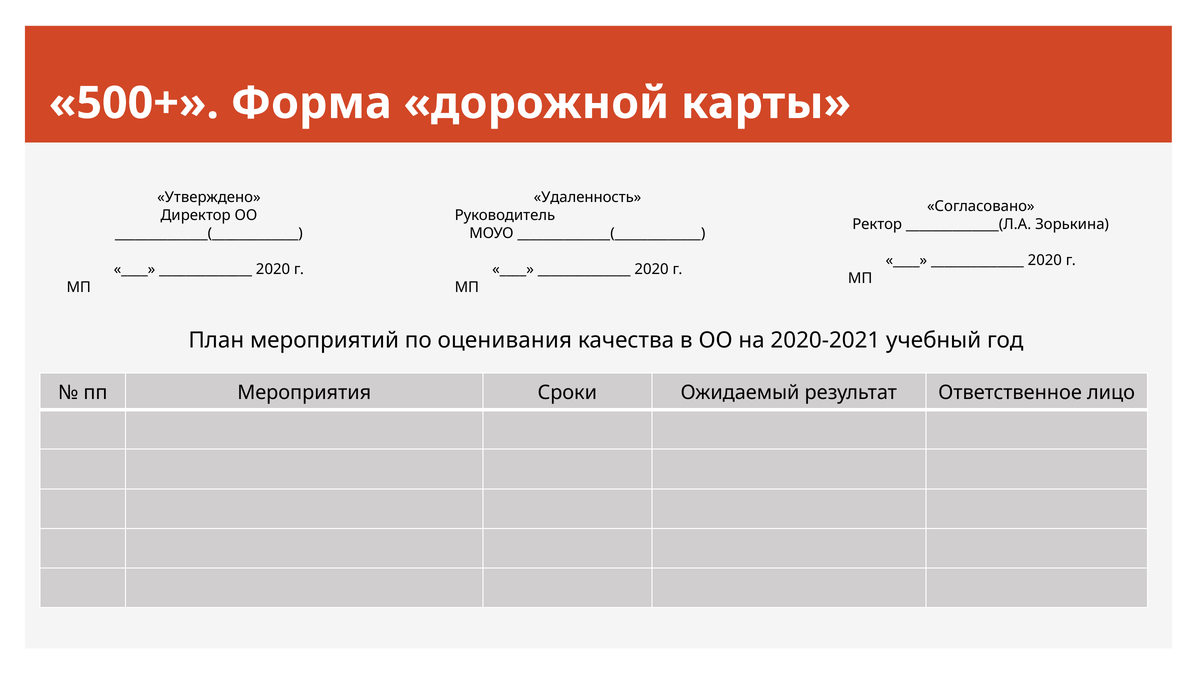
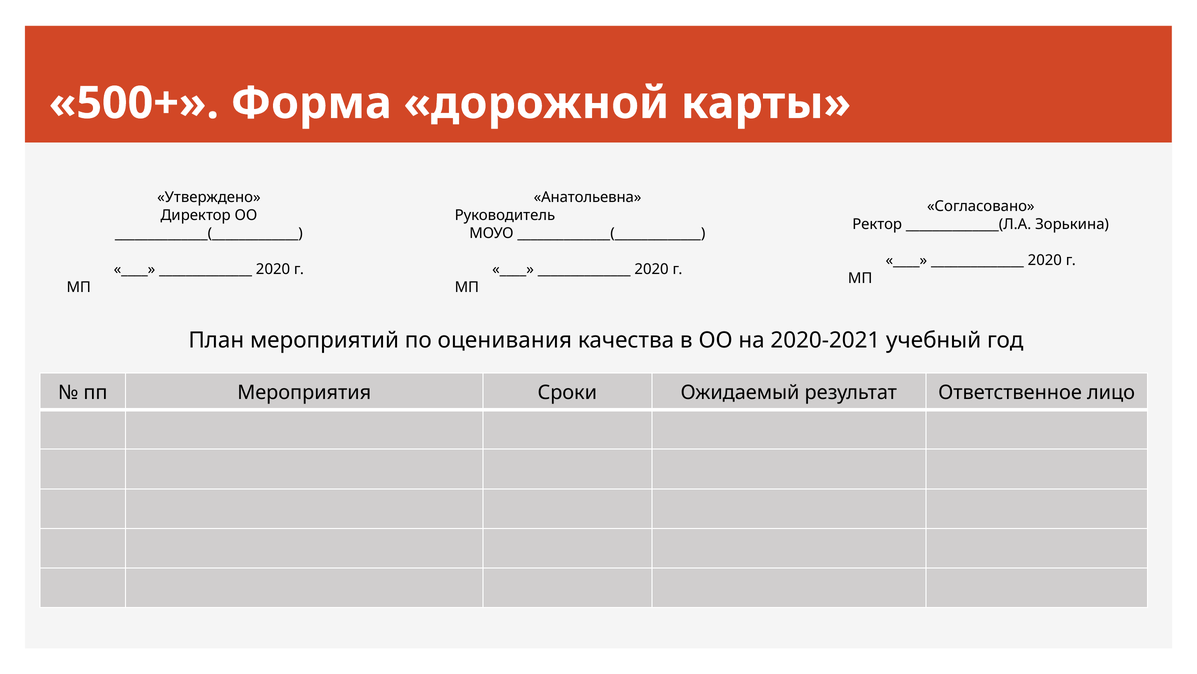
Удаленность: Удаленность -> Анатольевна (588, 197)
